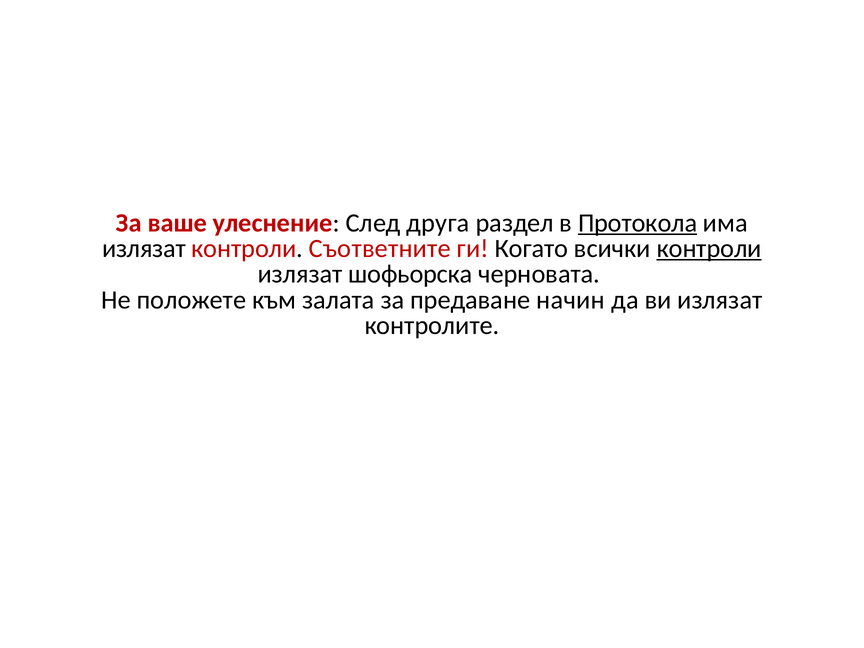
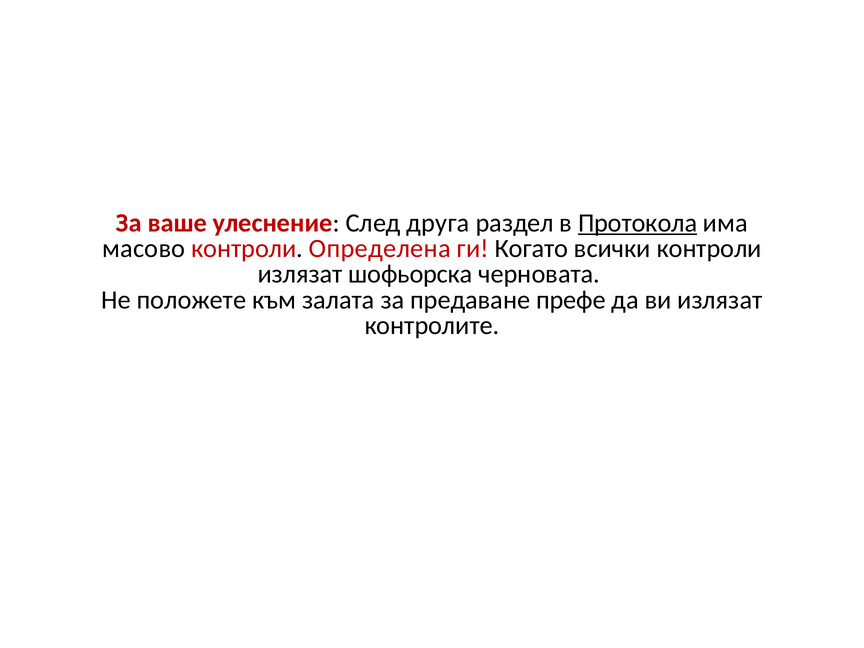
излязат: излязат -> масово (144, 249)
Съответните: Съответните -> Определена (380, 249)
контроли underline: present -> none (709, 249)
начин: начин -> префе (571, 300)
